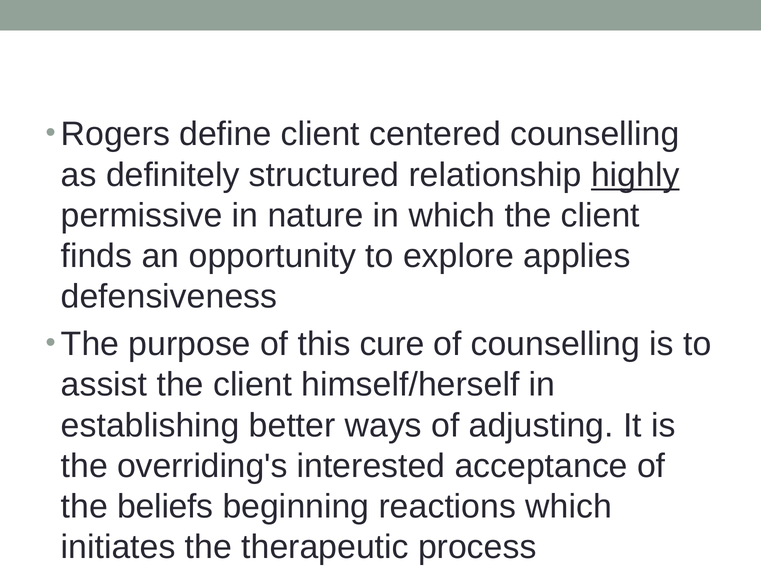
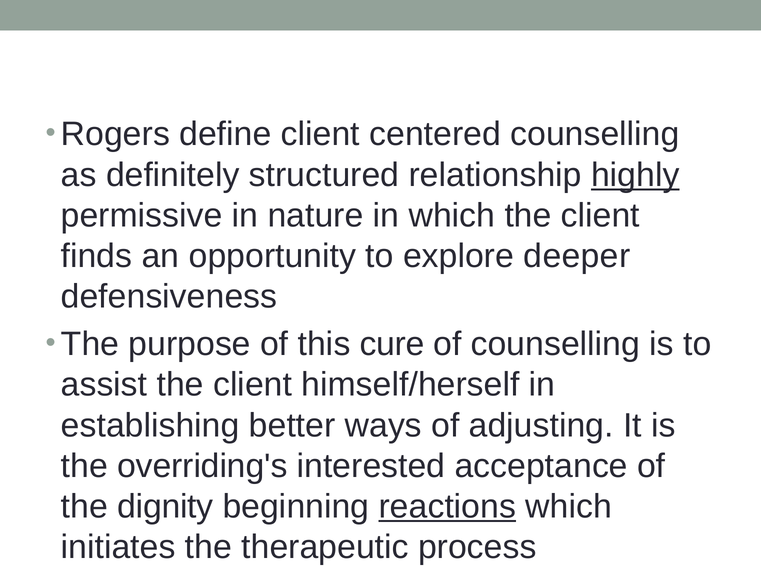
applies: applies -> deeper (577, 256)
beliefs: beliefs -> dignity (165, 506)
reactions underline: none -> present (447, 506)
